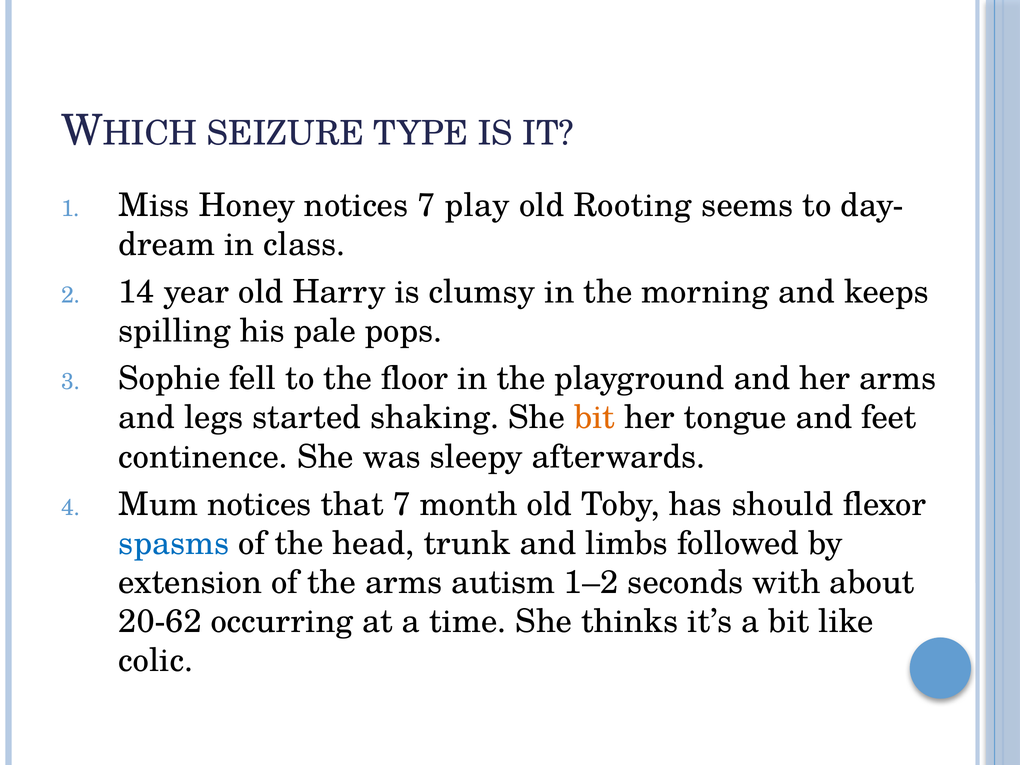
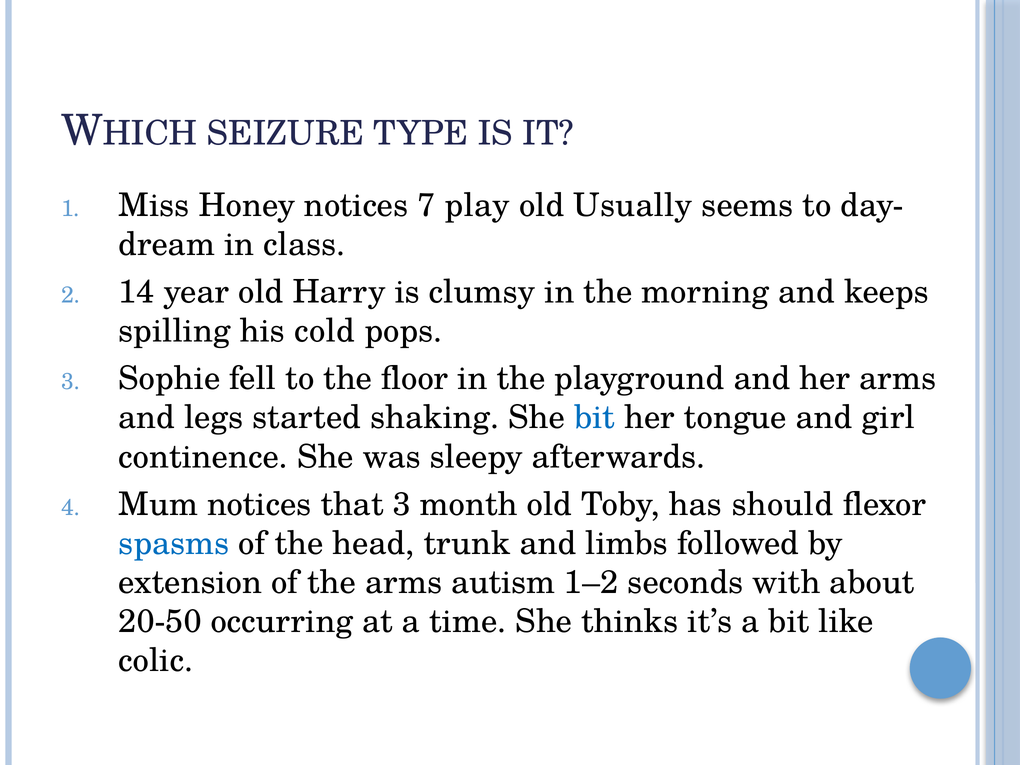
Rooting: Rooting -> Usually (633, 205)
pale: pale -> cold (325, 331)
bit colour: orange -> blue (595, 418)
feet: feet -> girl (888, 418)
that 7: 7 -> 3 (402, 504)
20-62: 20-62 -> 20-50 (160, 622)
